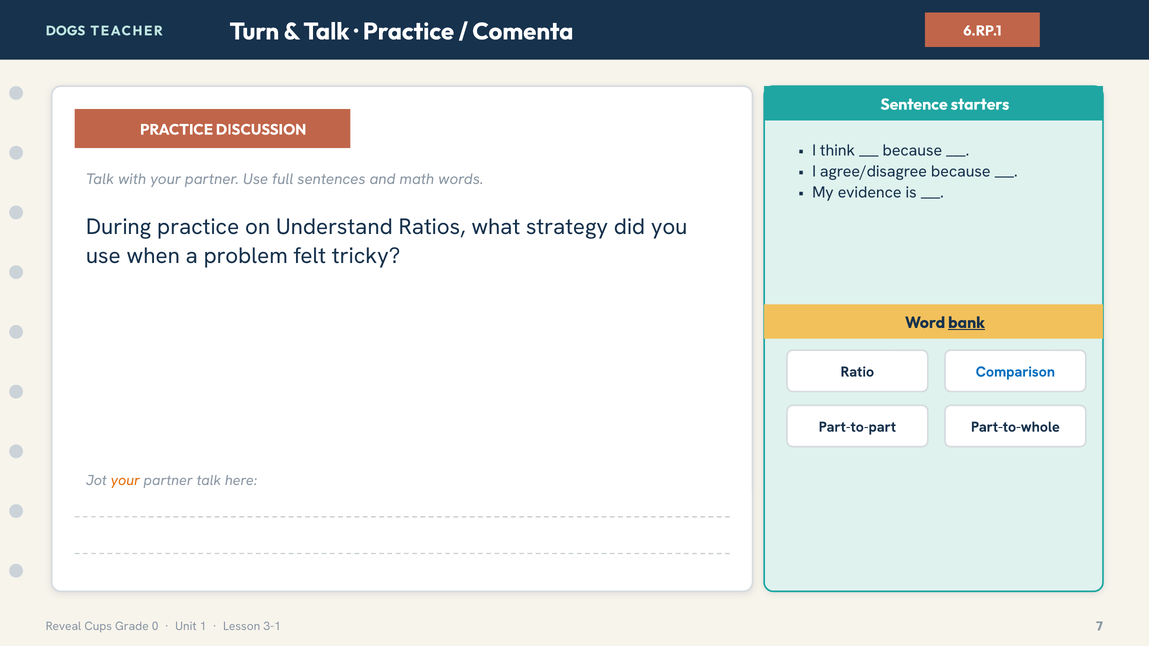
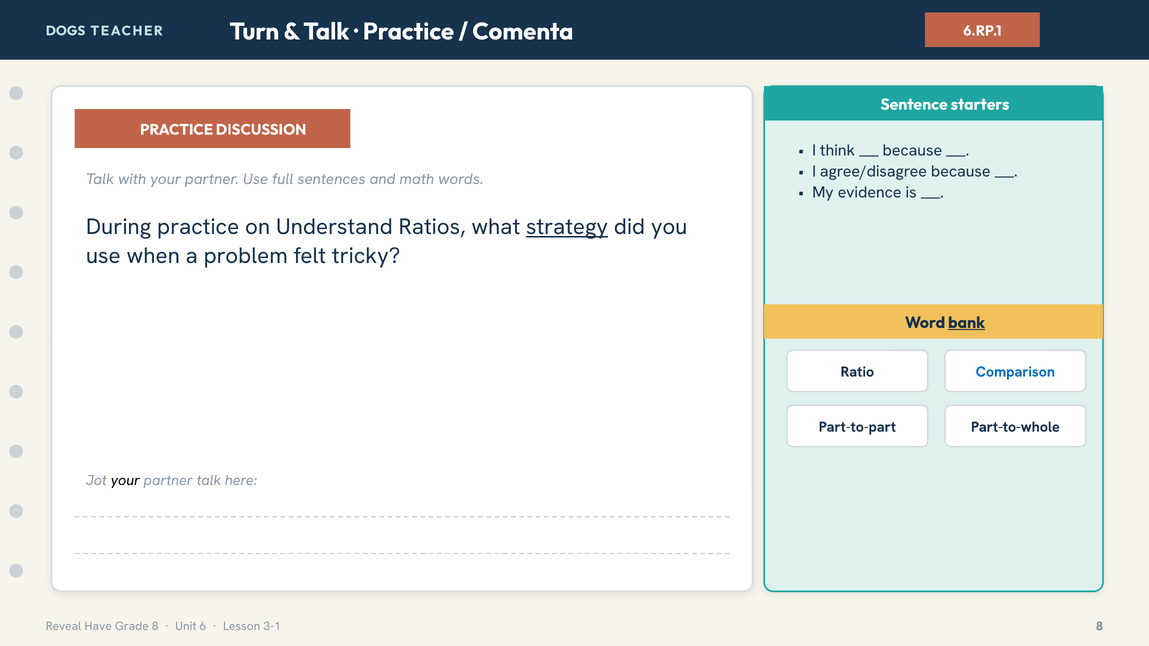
strategy underline: none -> present (567, 227)
your colour: orange -> black (125, 481)
Cups: Cups -> Have (98, 626)
Grade 0: 0 -> 8 (155, 626)
1: 1 -> 6 (203, 626)
3-1 7: 7 -> 8 (1099, 627)
